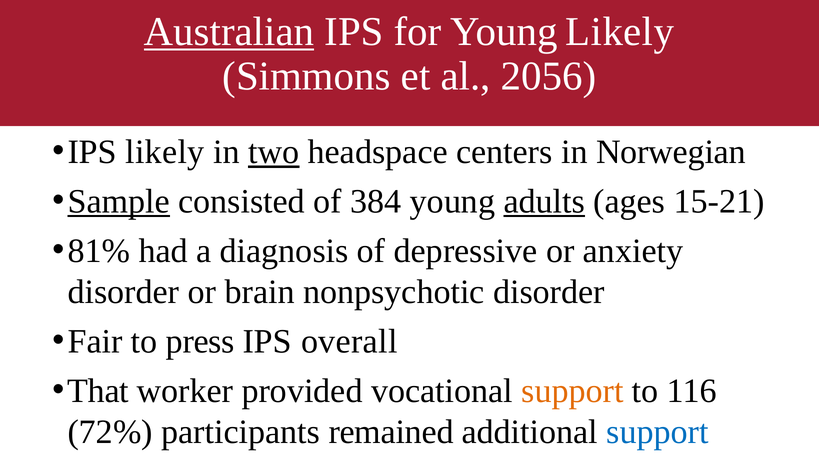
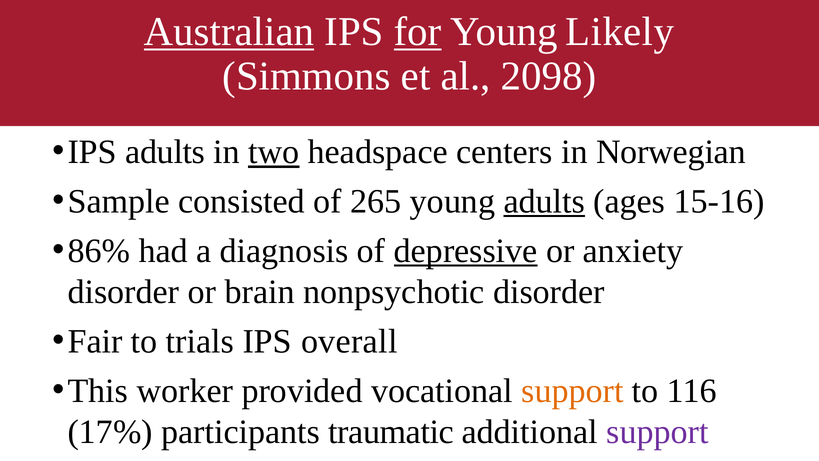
for underline: none -> present (418, 32)
2056: 2056 -> 2098 (549, 76)
IPS likely: likely -> adults (165, 152)
Sample underline: present -> none (119, 201)
384: 384 -> 265 (376, 201)
15-21: 15-21 -> 15-16 (719, 201)
81%: 81% -> 86% (99, 251)
depressive underline: none -> present (466, 251)
press: press -> trials (200, 341)
That: That -> This (98, 391)
72%: 72% -> 17% (110, 432)
remained: remained -> traumatic (391, 432)
support colour: blue -> purple (657, 432)
